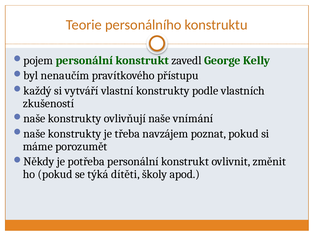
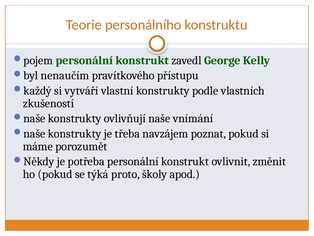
dítěti: dítěti -> proto (125, 174)
